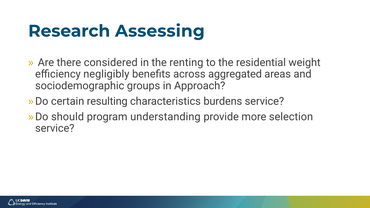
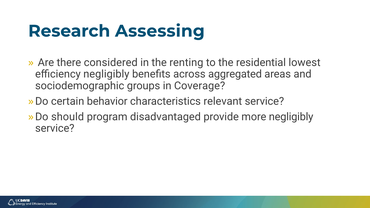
weight: weight -> lowest (305, 63)
Approach: Approach -> Coverage (200, 86)
resulting: resulting -> behavior (107, 101)
burdens: burdens -> relevant (223, 101)
understanding: understanding -> disadvantaged (165, 117)
more selection: selection -> negligibly (291, 117)
